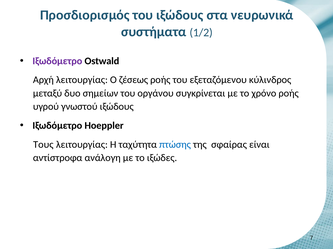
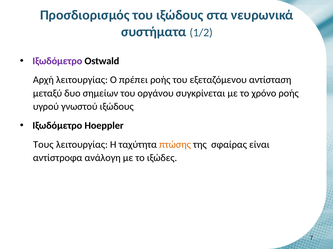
ζέσεως: ζέσεως -> πρέπει (133, 80)
κύλινδρος: κύλινδρος -> αντίσταση (270, 80)
πτώσης colour: blue -> orange (175, 145)
